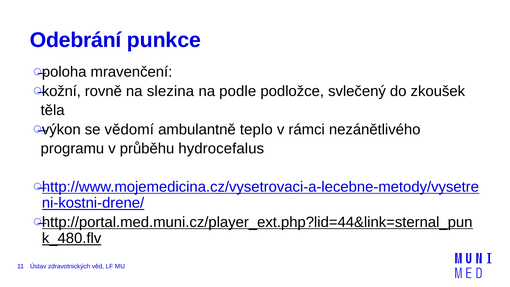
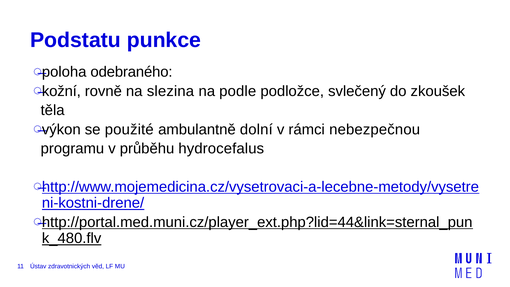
Odebrání: Odebrání -> Podstatu (75, 40)
mravenčení: mravenčení -> odebraného (132, 72)
vědomí: vědomí -> použité (129, 129)
teplo: teplo -> dolní (256, 129)
nezánětlivého: nezánětlivého -> nebezpečnou (375, 129)
